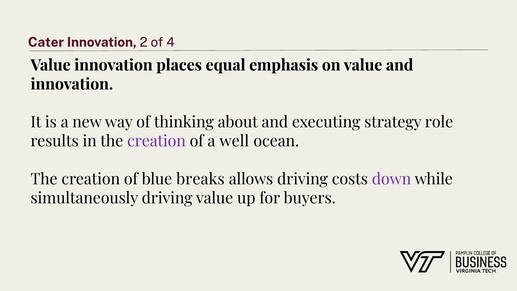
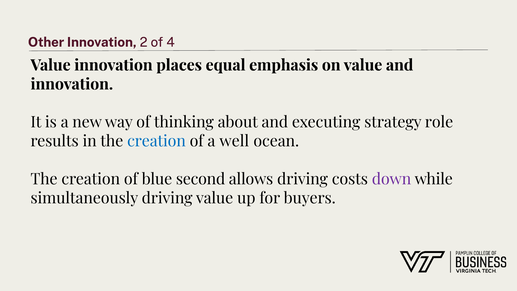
Cater: Cater -> Other (46, 42)
creation colour: purple -> blue (156, 141)
breaks: breaks -> second (201, 179)
